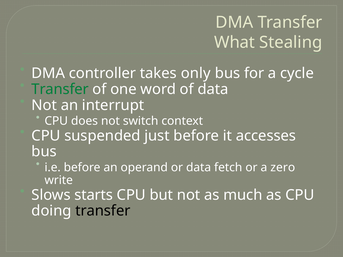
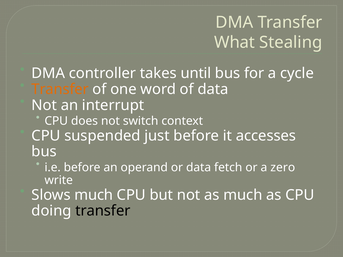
only: only -> until (196, 73)
Transfer colour: green -> orange (60, 89)
Slows starts: starts -> much (94, 195)
